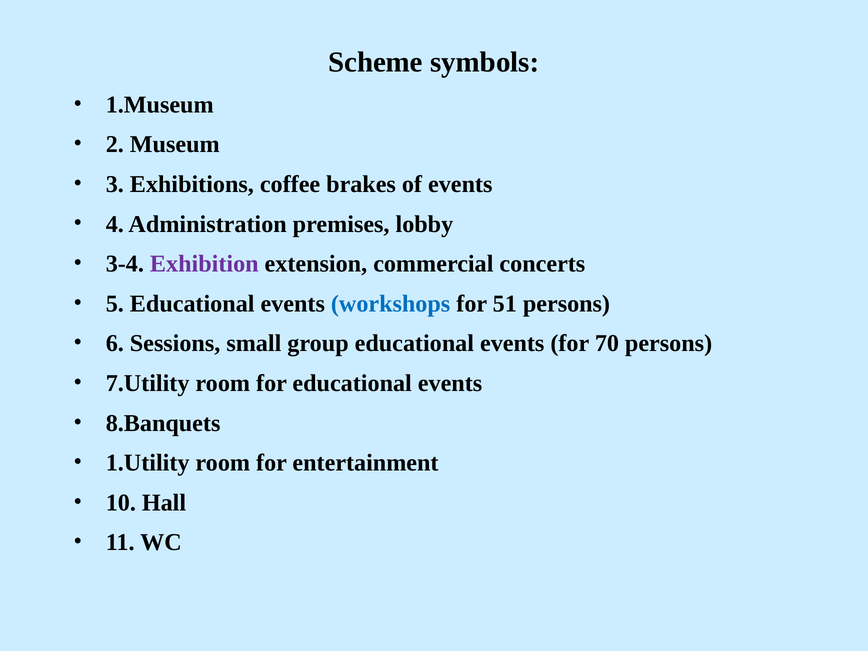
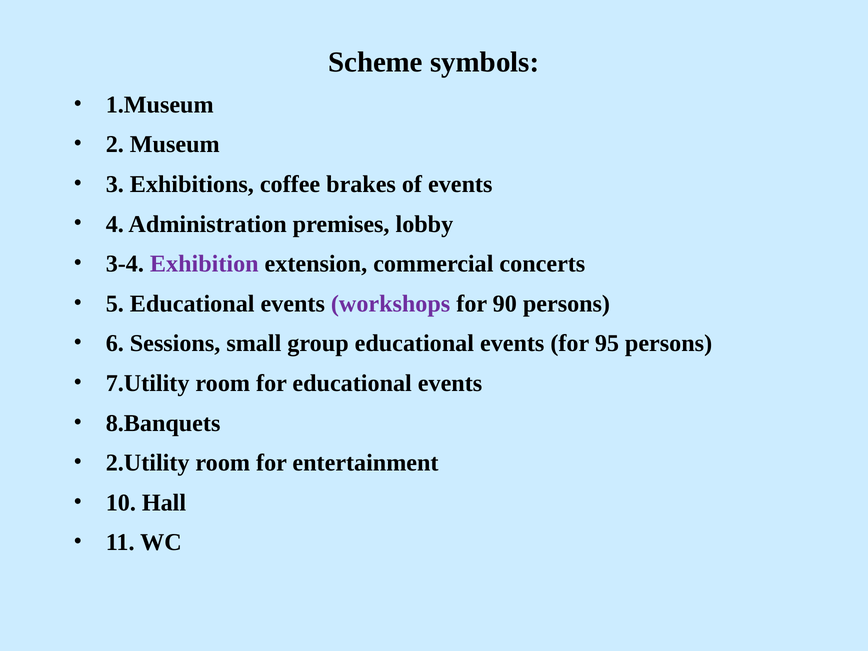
workshops colour: blue -> purple (391, 304)
51: 51 -> 90 (505, 304)
70: 70 -> 95 (607, 343)
1.Utility: 1.Utility -> 2.Utility (148, 463)
